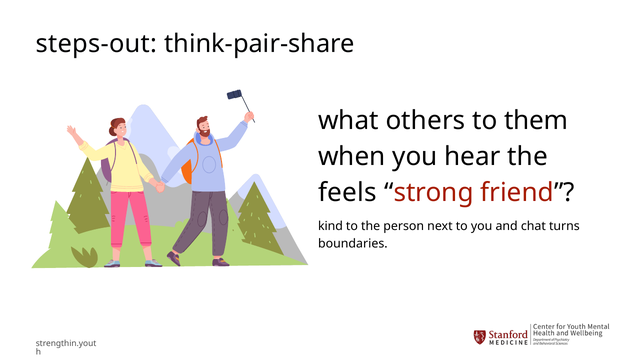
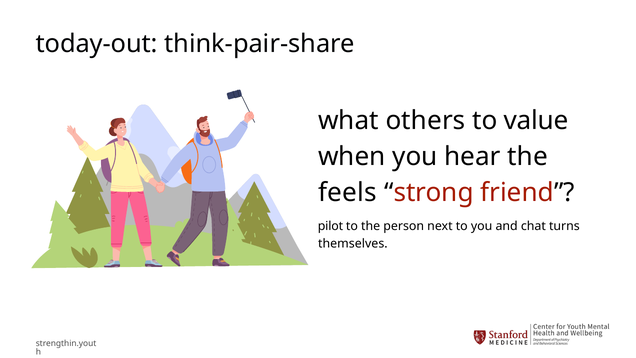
steps-out: steps-out -> today-out (97, 44)
them: them -> value (536, 120)
kind: kind -> pilot (330, 226)
boundaries: boundaries -> themselves (353, 243)
